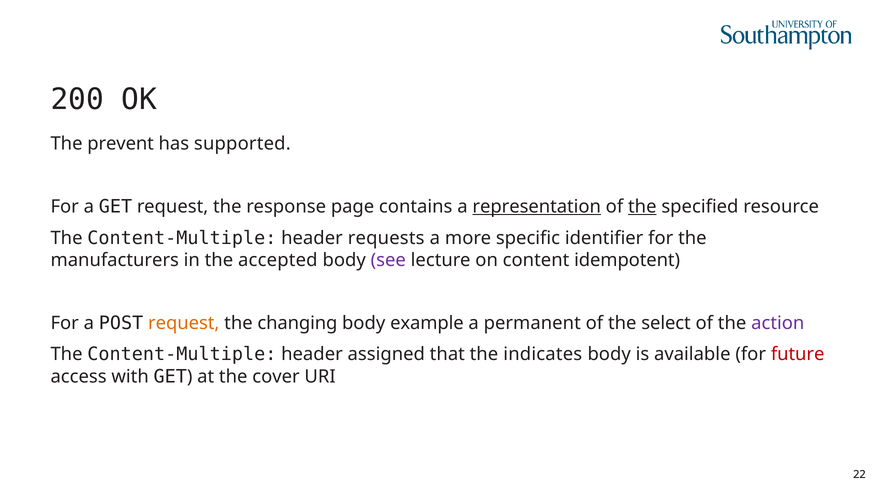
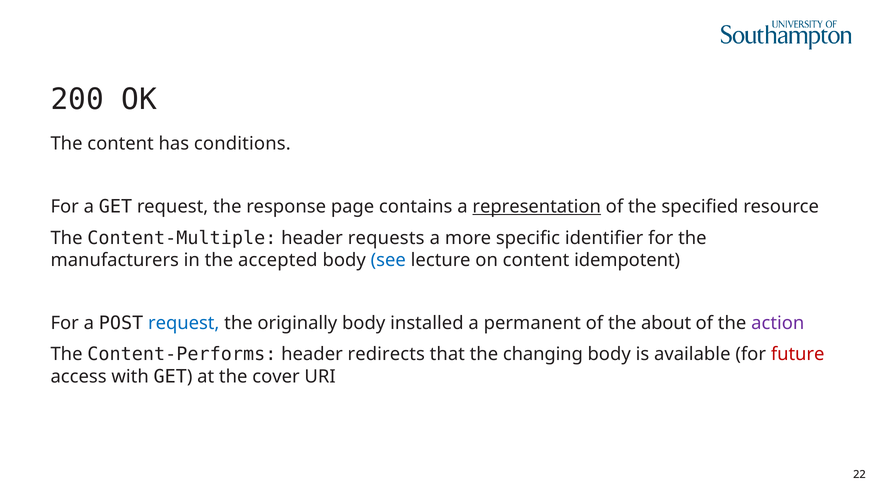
The prevent: prevent -> content (121, 144)
supported: supported -> conditions (242, 144)
the underline: present -> none (642, 206)
see colour: purple -> blue (388, 260)
request colour: orange -> blue (184, 323)
changing: changing -> originally (297, 323)
example: example -> installed (427, 323)
select: select -> about (666, 323)
Content-Multiple: Content-Multiple -> Content-Performs (182, 354)
assigned: assigned -> redirects (386, 354)
indicates: indicates -> changing (543, 354)
